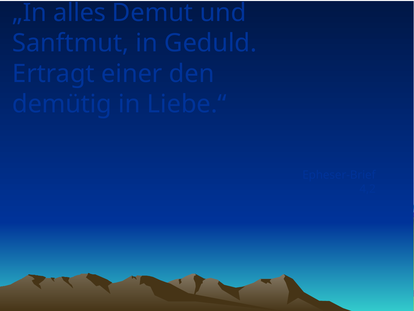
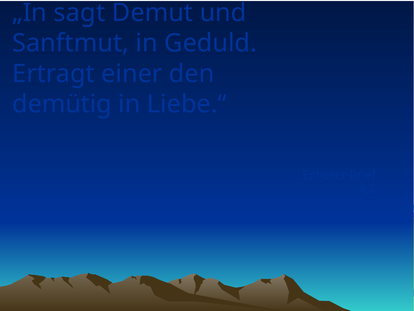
alles: alles -> sagt (79, 13)
